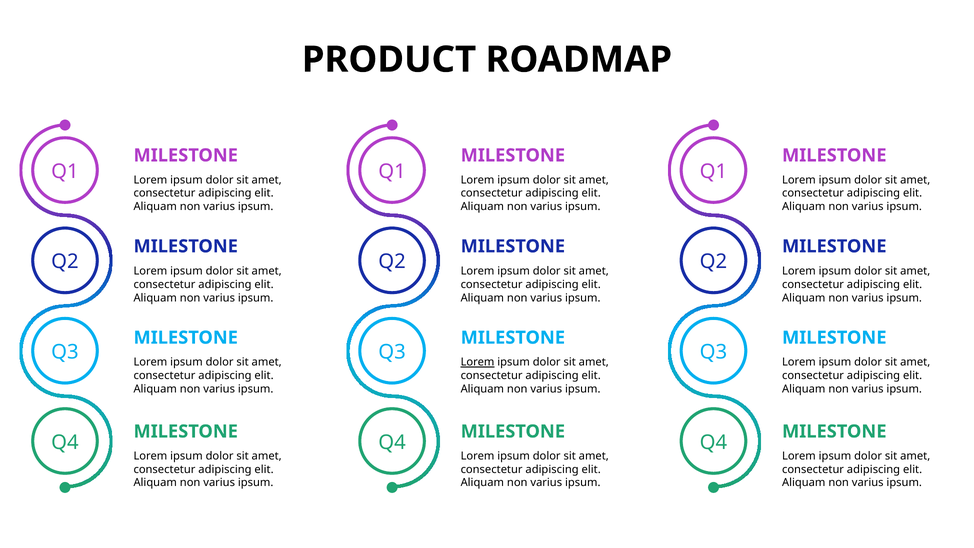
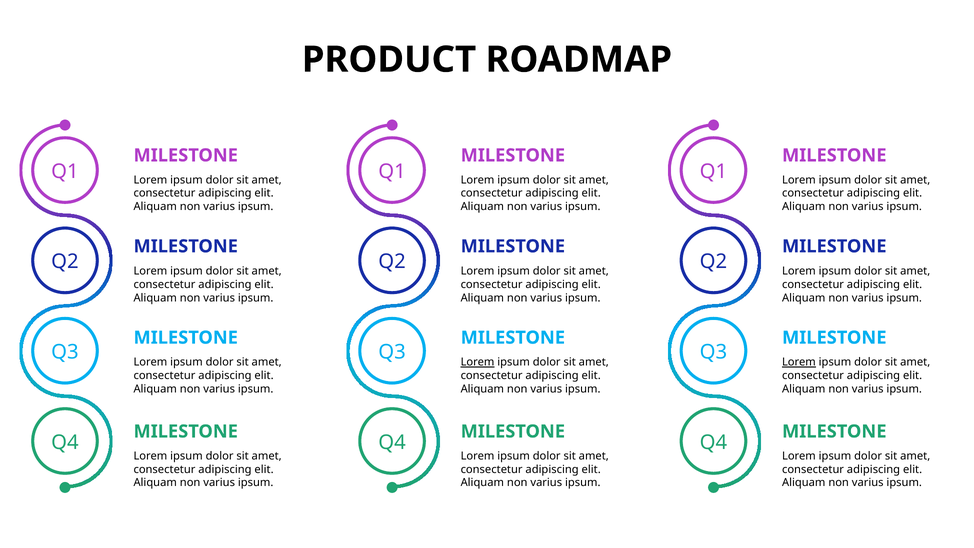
Lorem underline: none -> present (799, 362)
